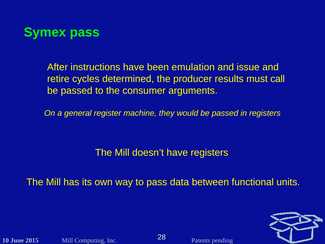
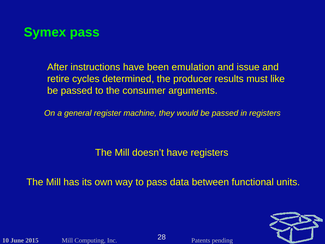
call: call -> like (278, 79)
